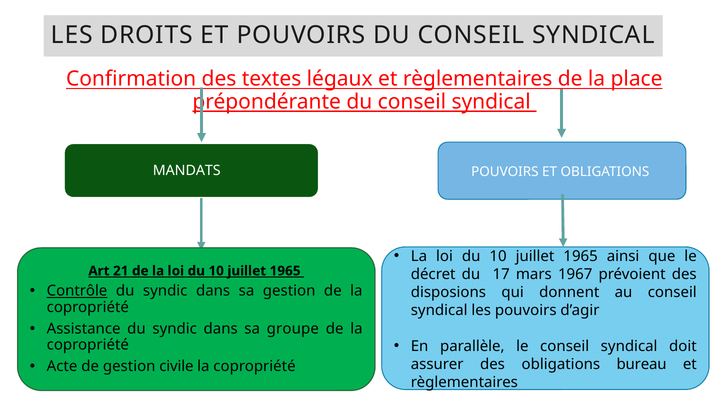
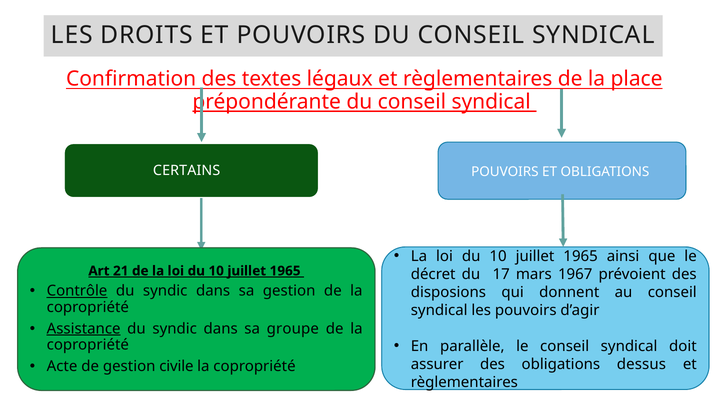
MANDATS: MANDATS -> CERTAINS (187, 170)
Assistance underline: none -> present (84, 329)
bureau: bureau -> dessus (641, 364)
